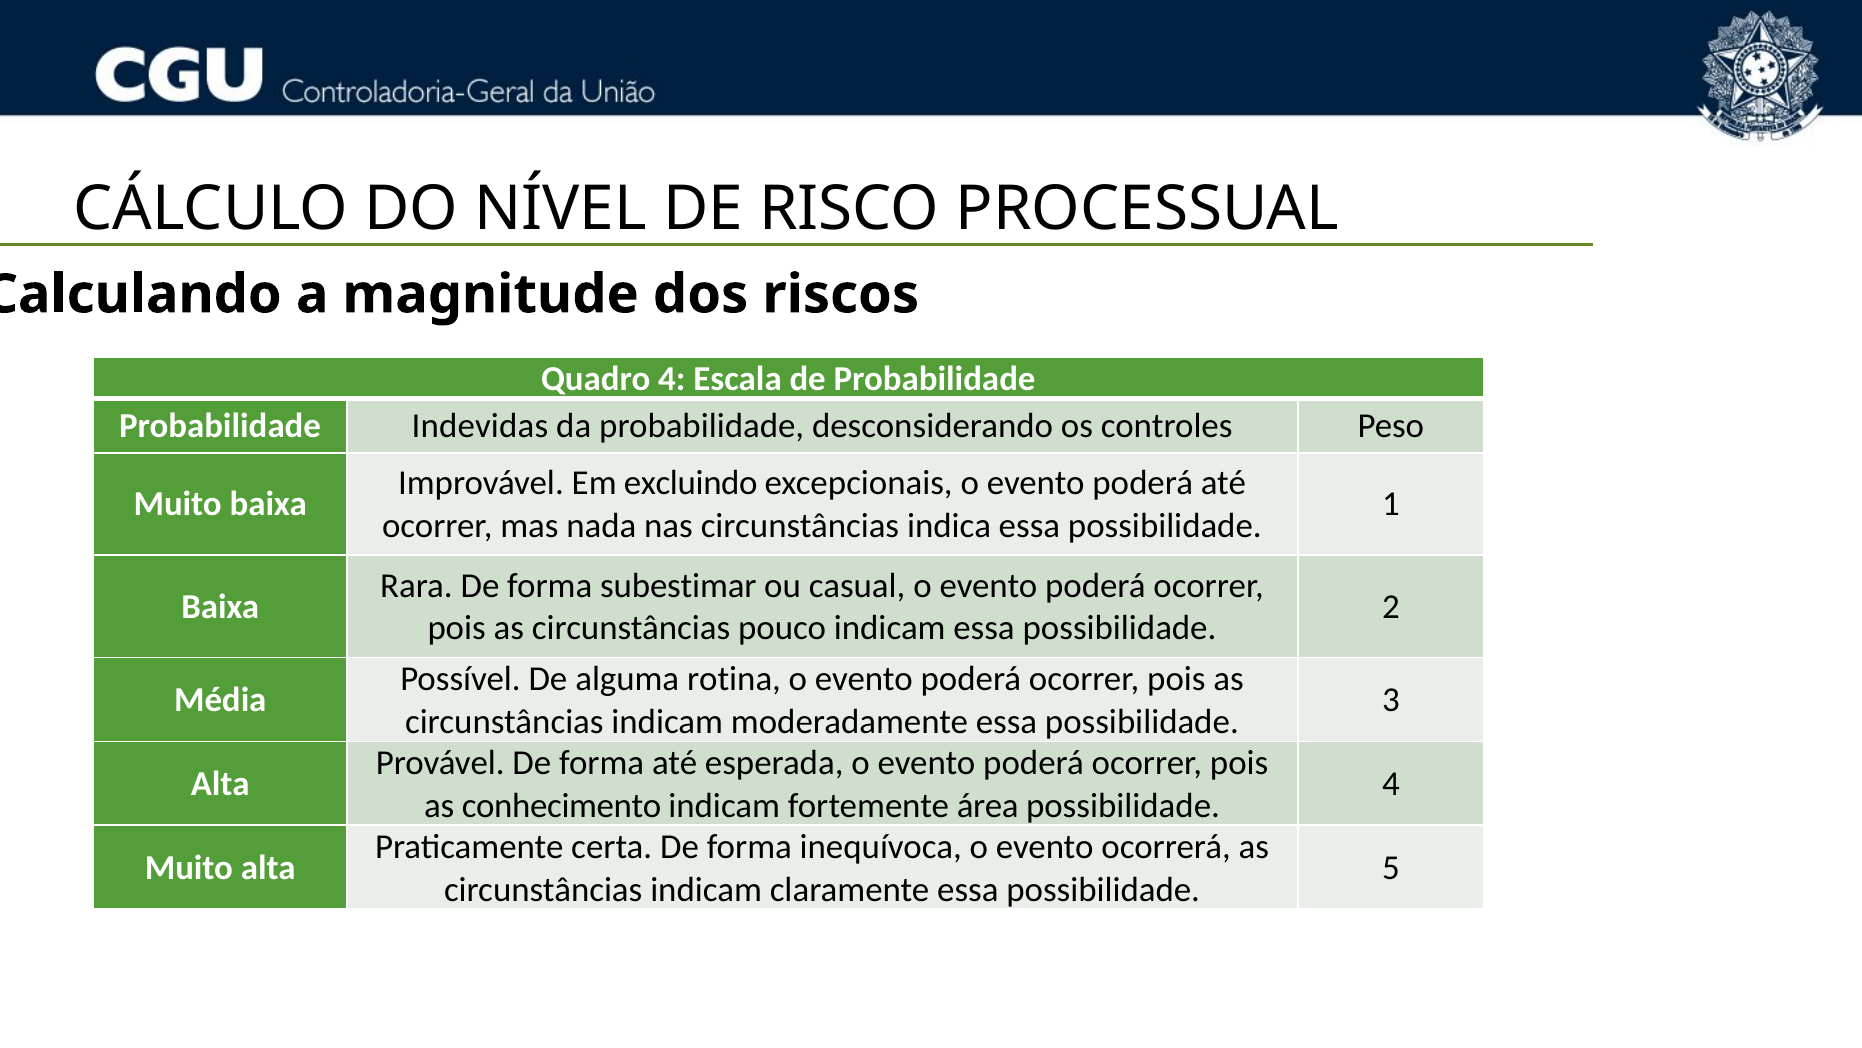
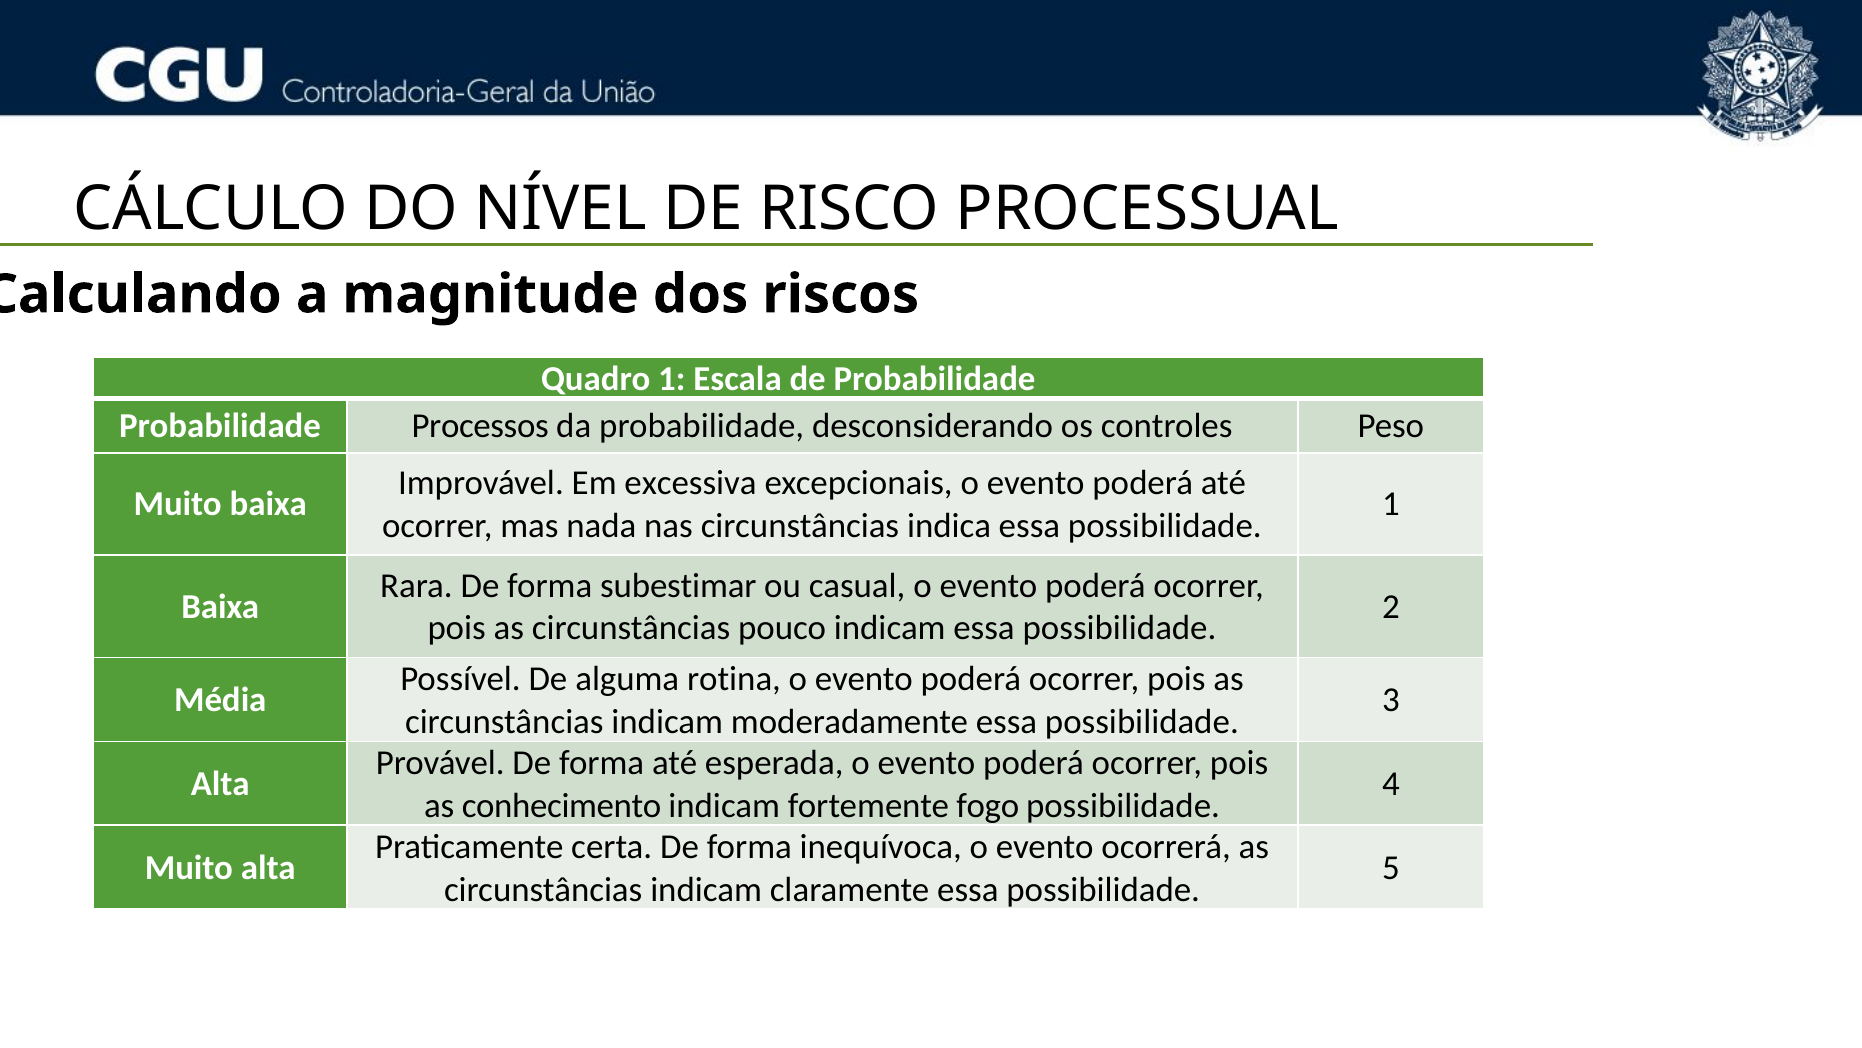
Quadro 4: 4 -> 1 (672, 378)
Indevidas: Indevidas -> Processos (480, 426)
excluindo: excluindo -> excessiva (691, 483)
área: área -> fogo (988, 805)
